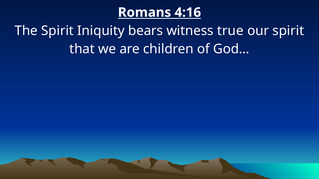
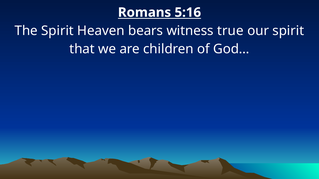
4:16: 4:16 -> 5:16 (188, 12)
Iniquity: Iniquity -> Heaven (101, 31)
